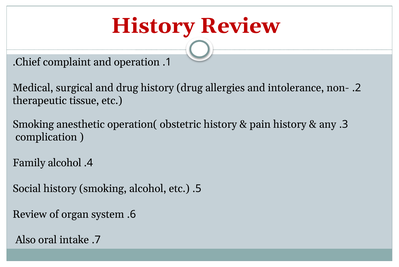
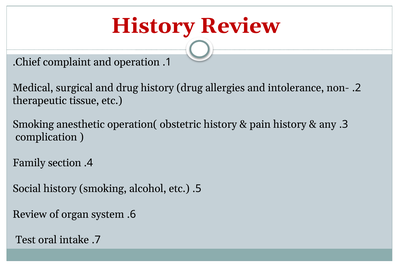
Family alcohol: alcohol -> section (65, 163)
Also: Also -> Test (26, 240)
